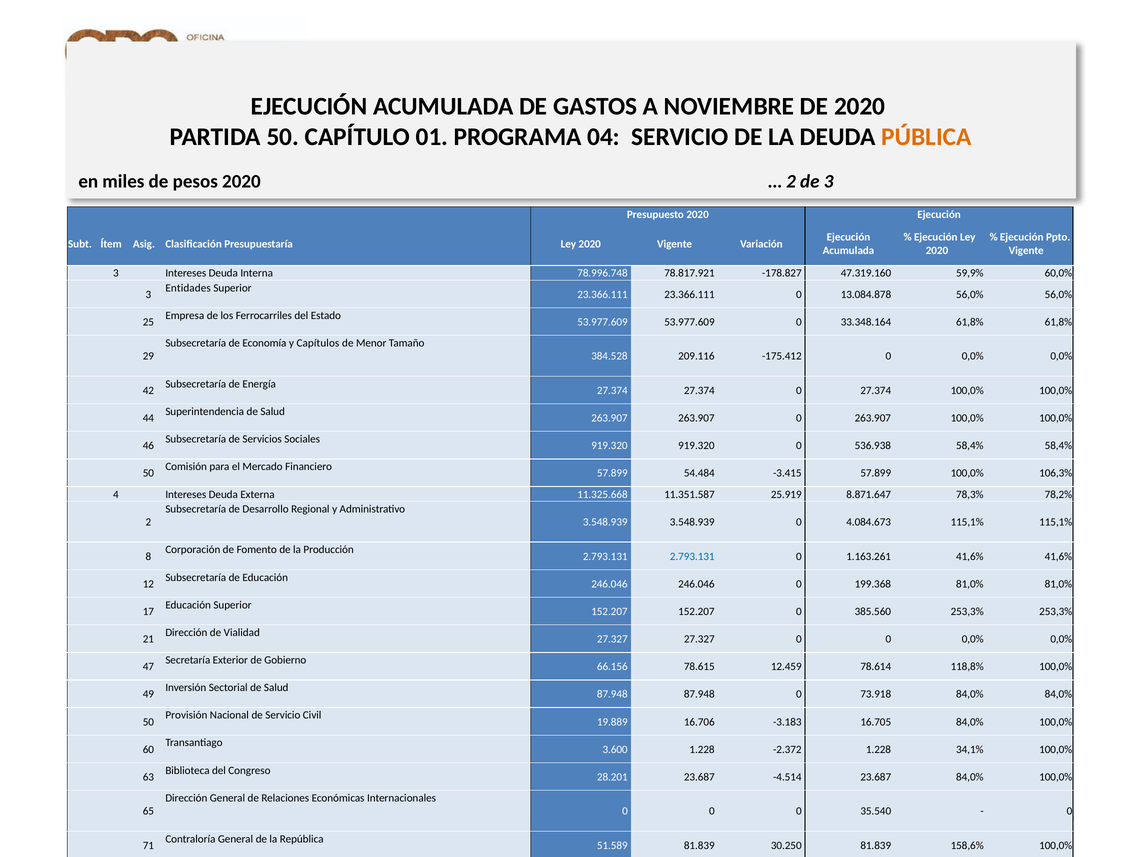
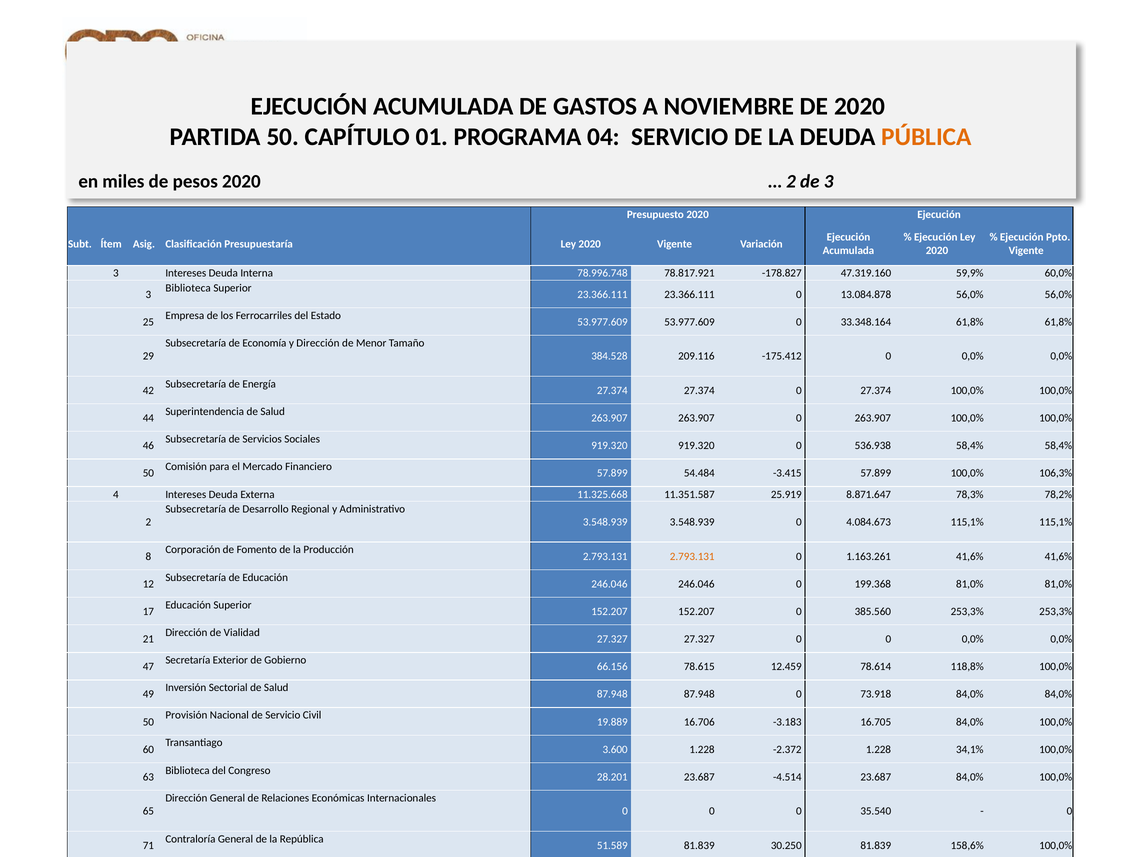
Entidades: Entidades -> Biblioteca (188, 288)
y Capítulos: Capítulos -> Dirección (318, 343)
2.793.131 colour: blue -> orange (692, 557)
